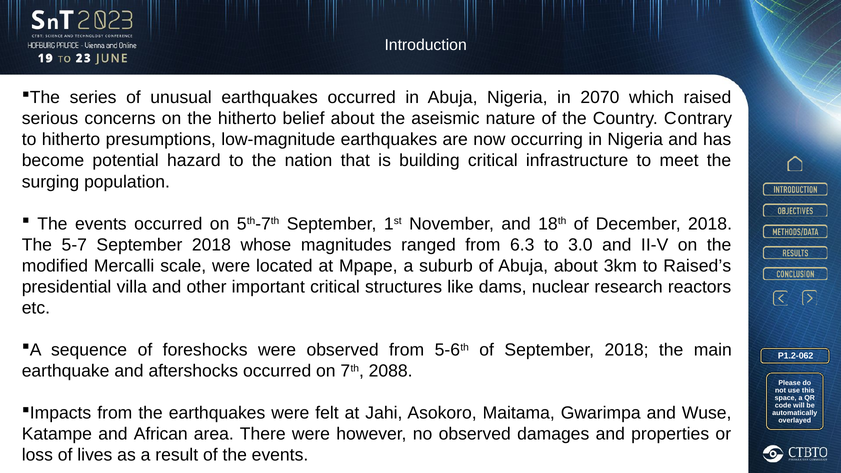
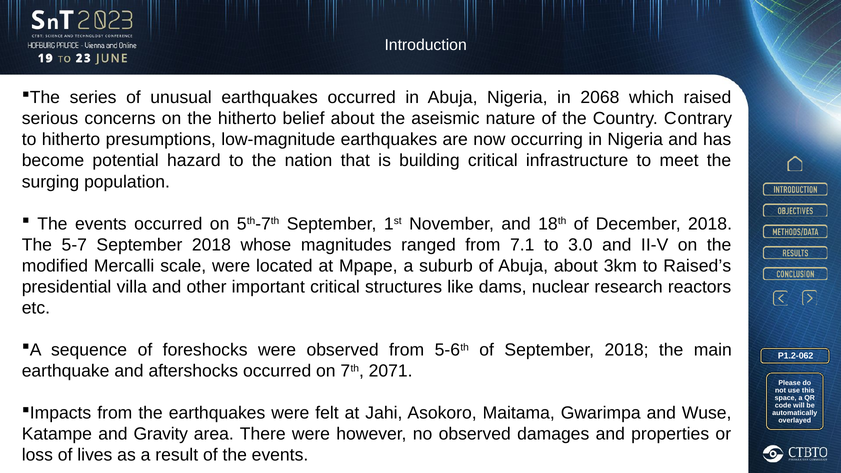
2070: 2070 -> 2068 (600, 98)
6.3: 6.3 -> 7.1 (522, 245)
2088: 2088 -> 2071 (391, 371)
African: African -> Gravity (161, 434)
